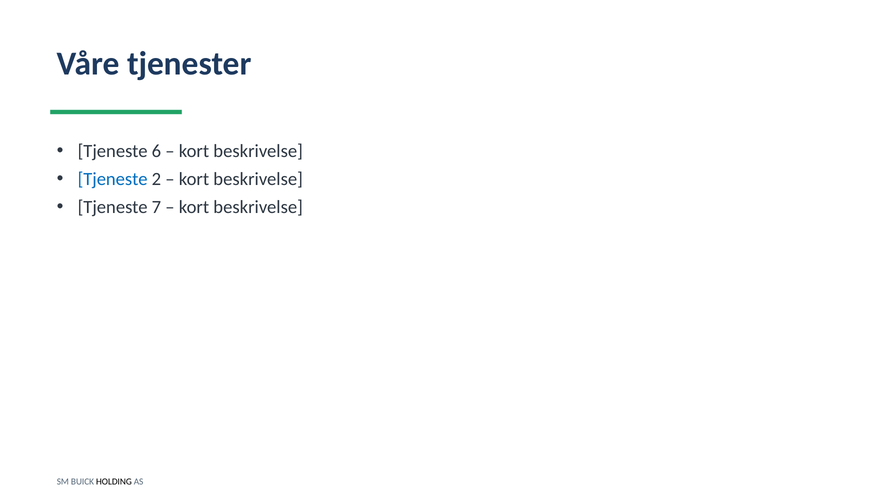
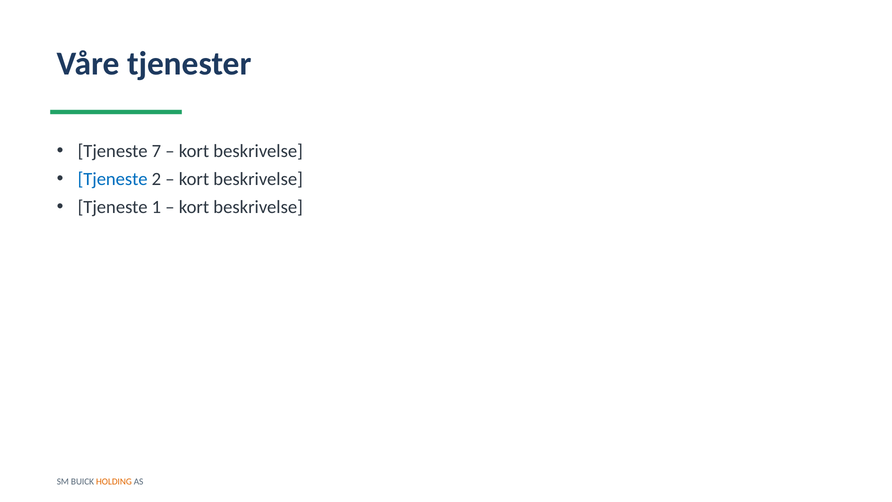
6: 6 -> 7 (156, 151)
7: 7 -> 1 (156, 207)
HOLDING colour: black -> orange (114, 481)
